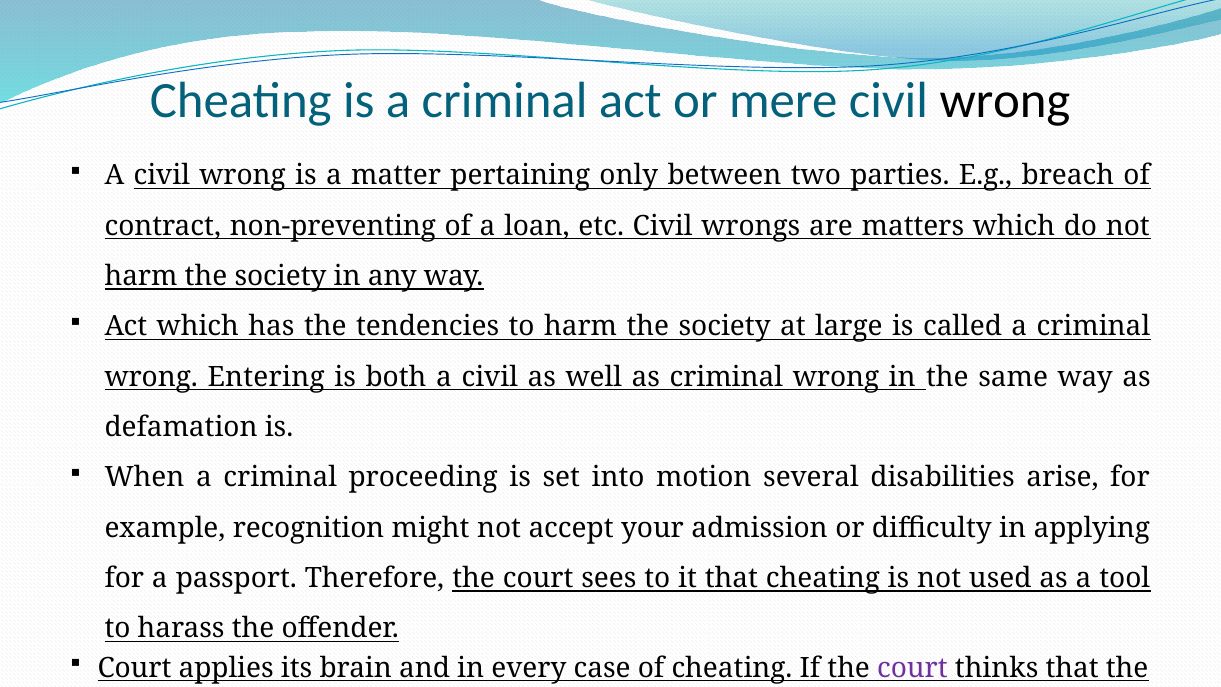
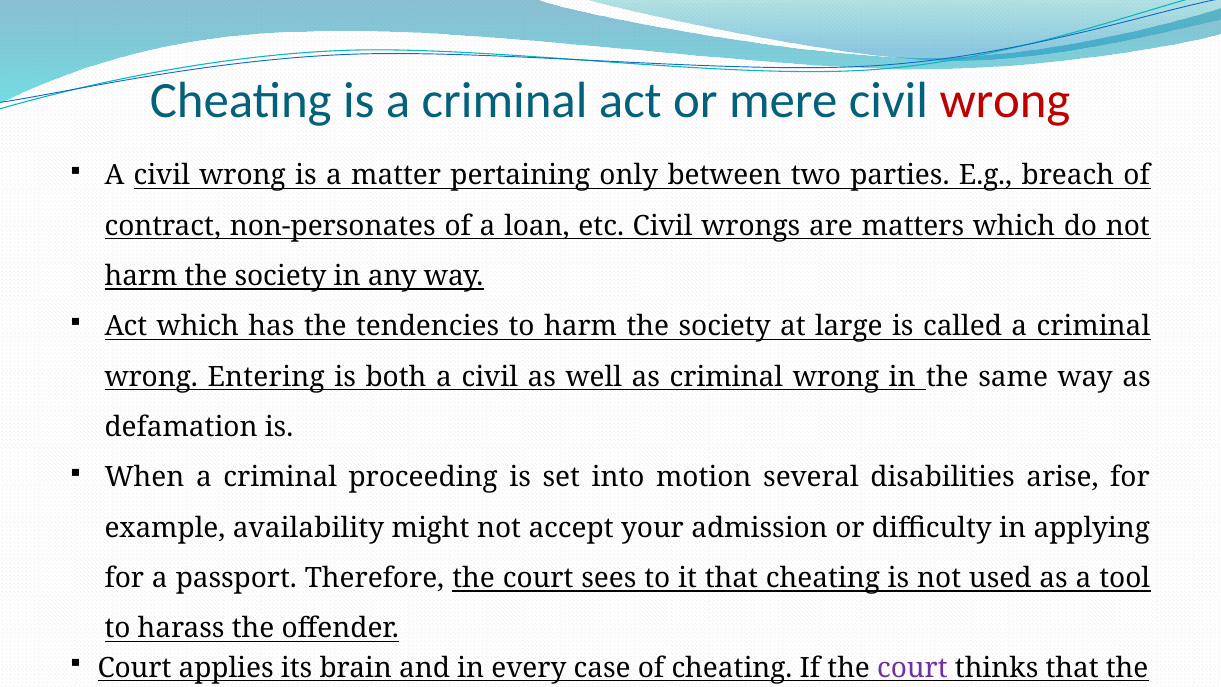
wrong colour: black -> red (1005, 101)
non-preventing: non-preventing -> non-personates (333, 226)
recognition: recognition -> availability (308, 528)
